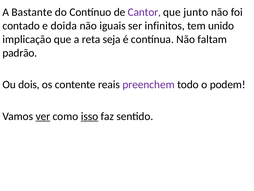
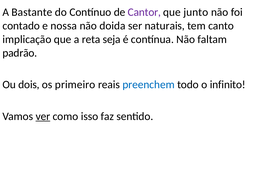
doida: doida -> nossa (64, 26)
iguais: iguais -> doida (113, 26)
infinitos: infinitos -> naturais (165, 26)
unido: unido -> canto (221, 26)
contente: contente -> primeiro (75, 84)
preenchem colour: purple -> blue (149, 84)
podem: podem -> infinito (228, 84)
isso underline: present -> none (90, 116)
